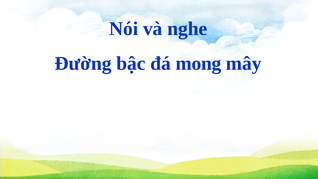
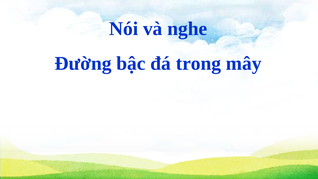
mong: mong -> trong (198, 64)
